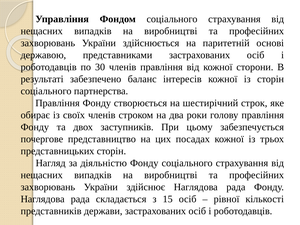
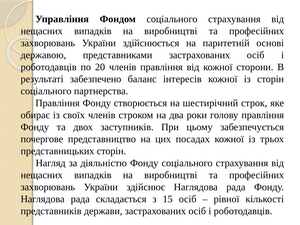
30: 30 -> 20 (100, 67)
